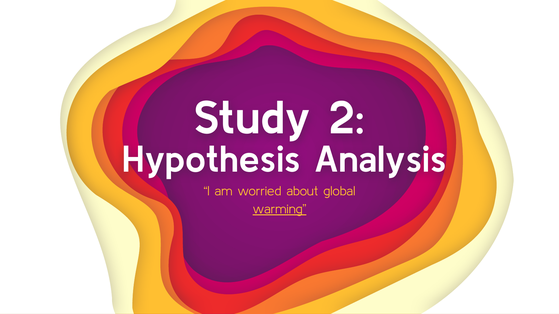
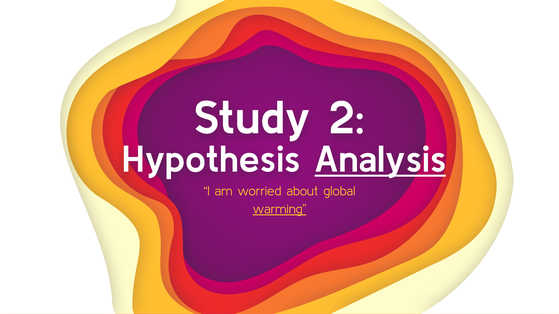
Analysis underline: none -> present (380, 160)
